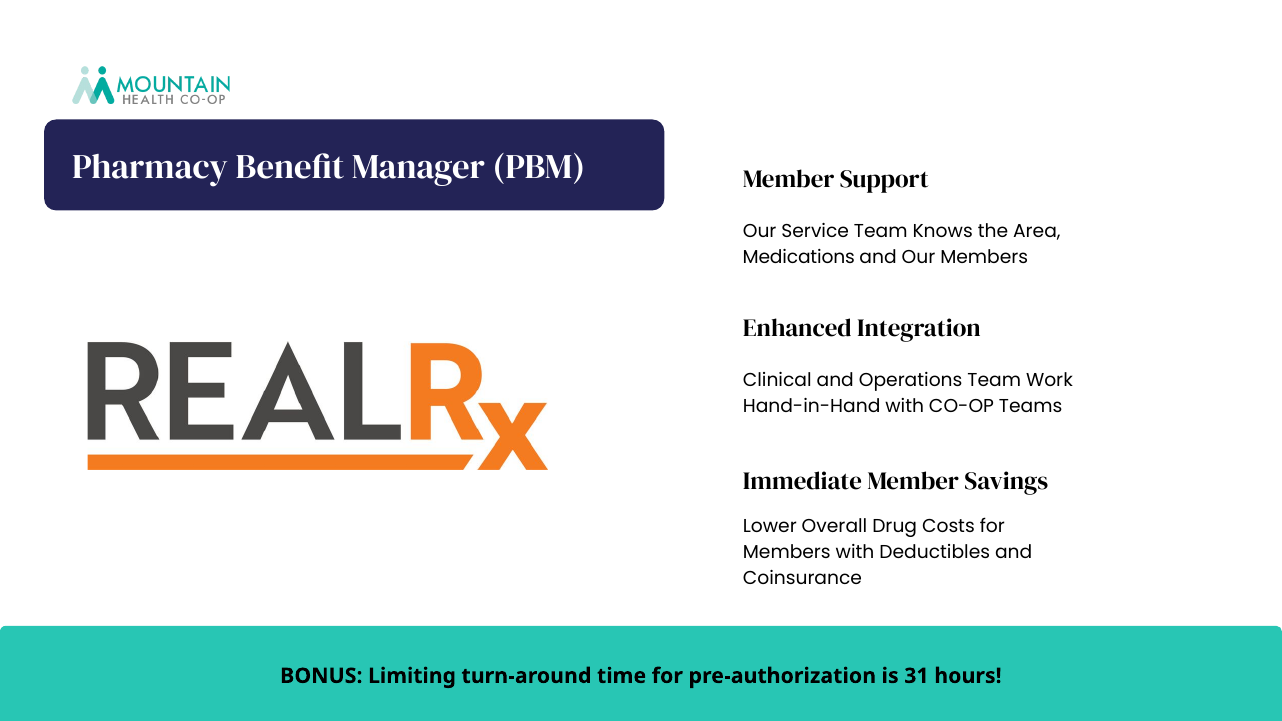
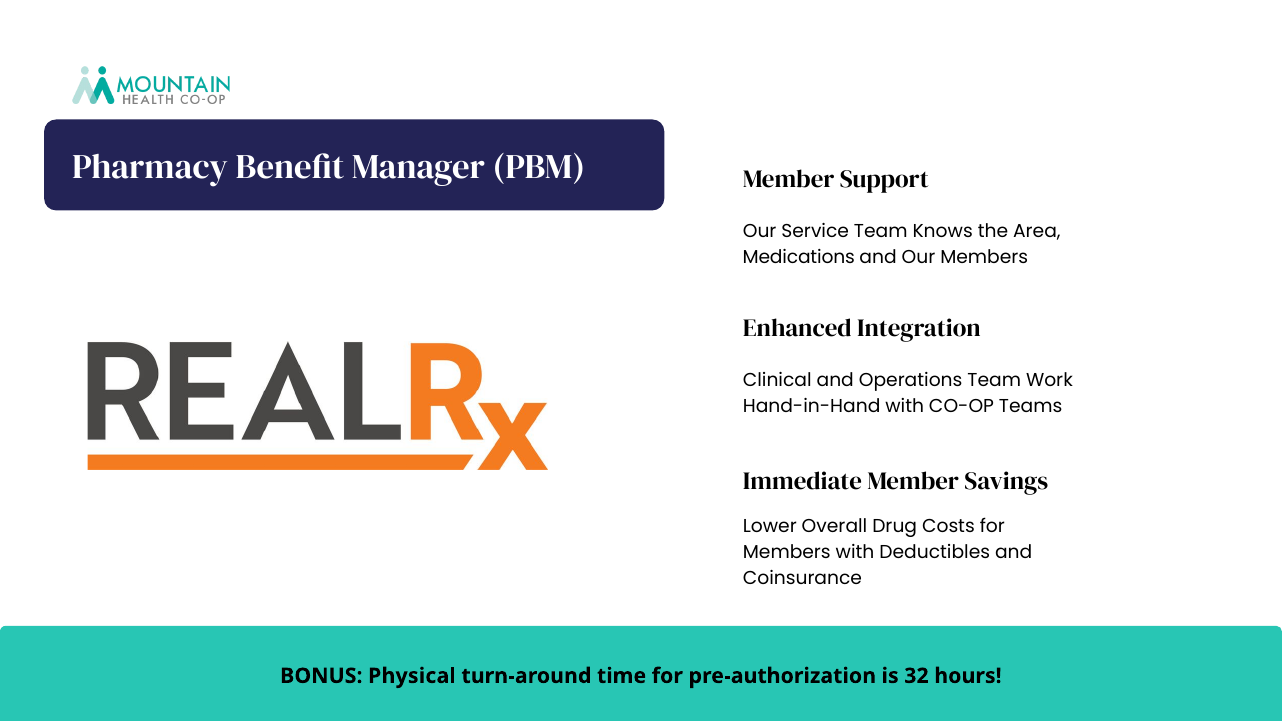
Limiting: Limiting -> Physical (412, 676)
31: 31 -> 32 (916, 676)
